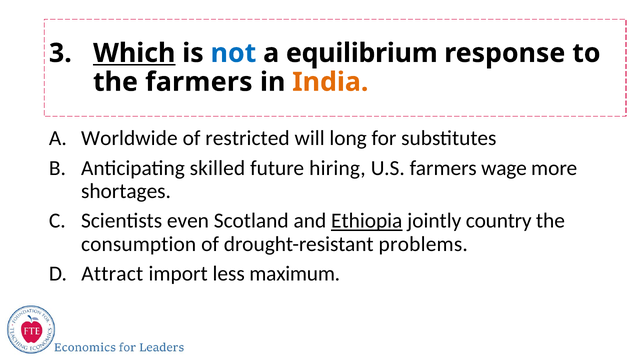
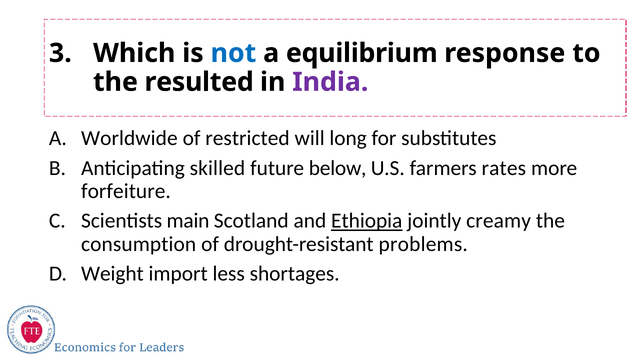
Which underline: present -> none (134, 53)
the farmers: farmers -> resulted (199, 82)
India colour: orange -> purple (330, 82)
hiring: hiring -> below (338, 168)
wage: wage -> rates (504, 168)
shortages: shortages -> forfeiture (126, 191)
even: even -> main (188, 221)
country: country -> creamy (499, 221)
Attract: Attract -> Weight (112, 274)
maximum: maximum -> shortages (295, 274)
